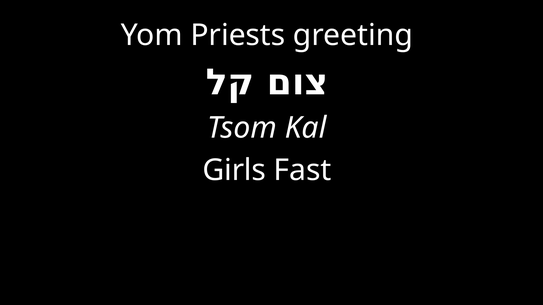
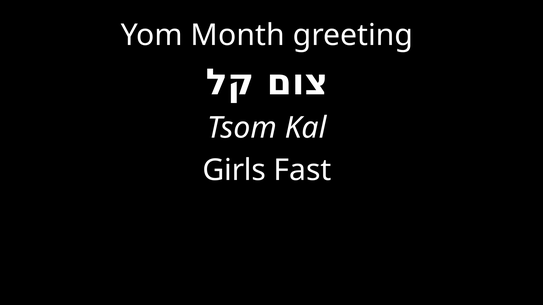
Priests: Priests -> Month (238, 35)
